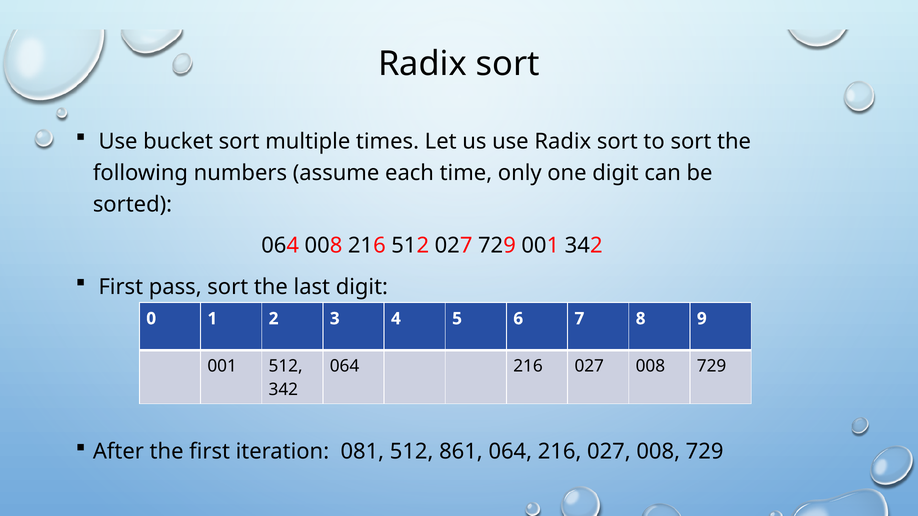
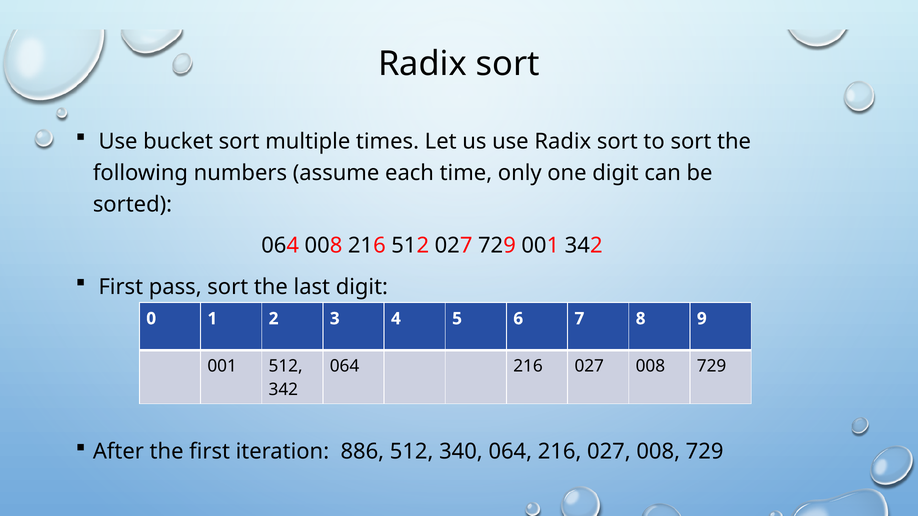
081: 081 -> 886 (362, 452)
861: 861 -> 340 (461, 452)
